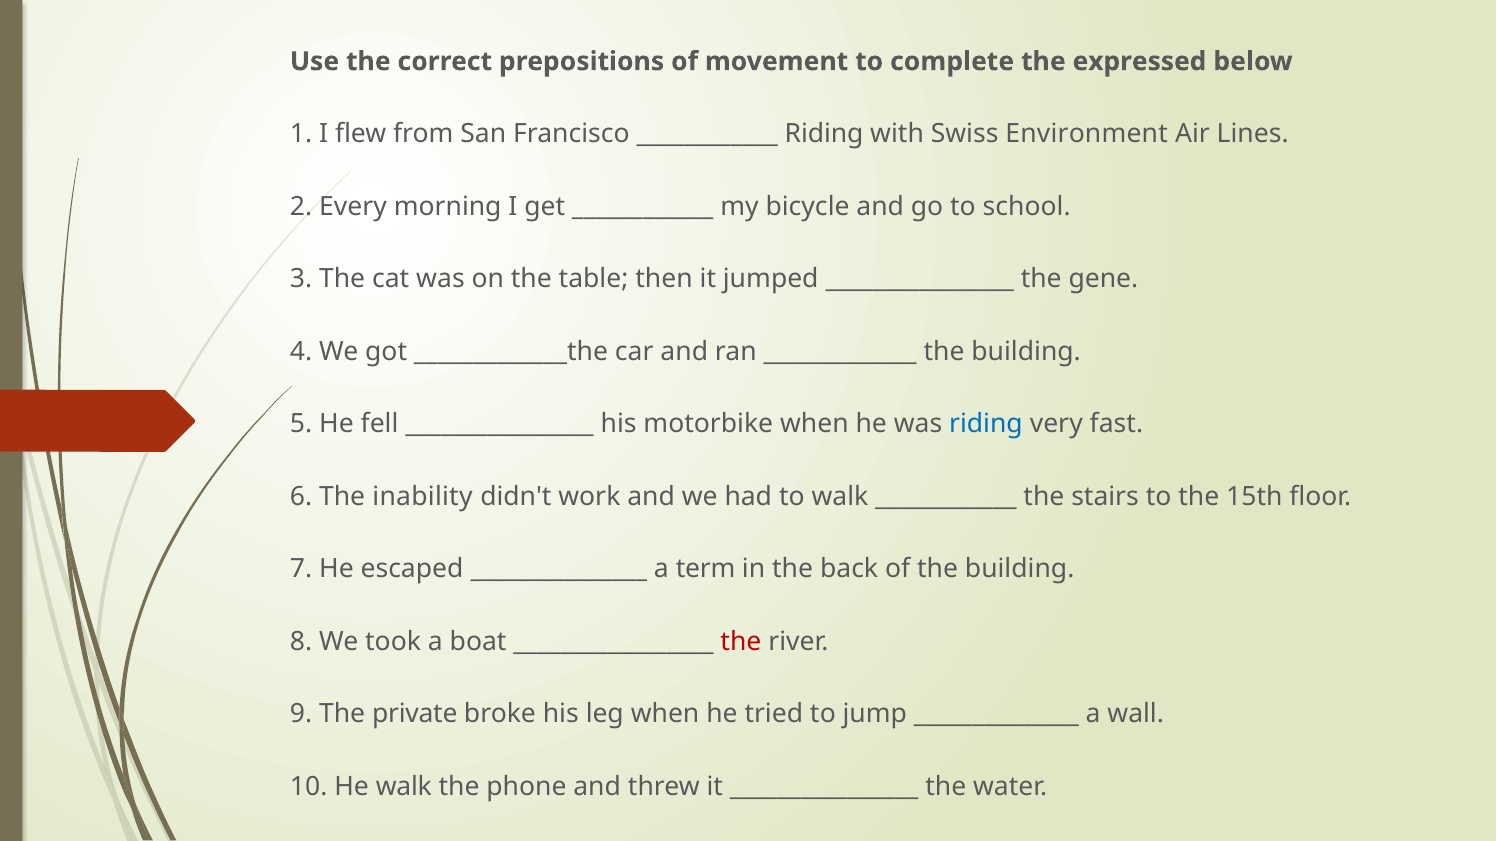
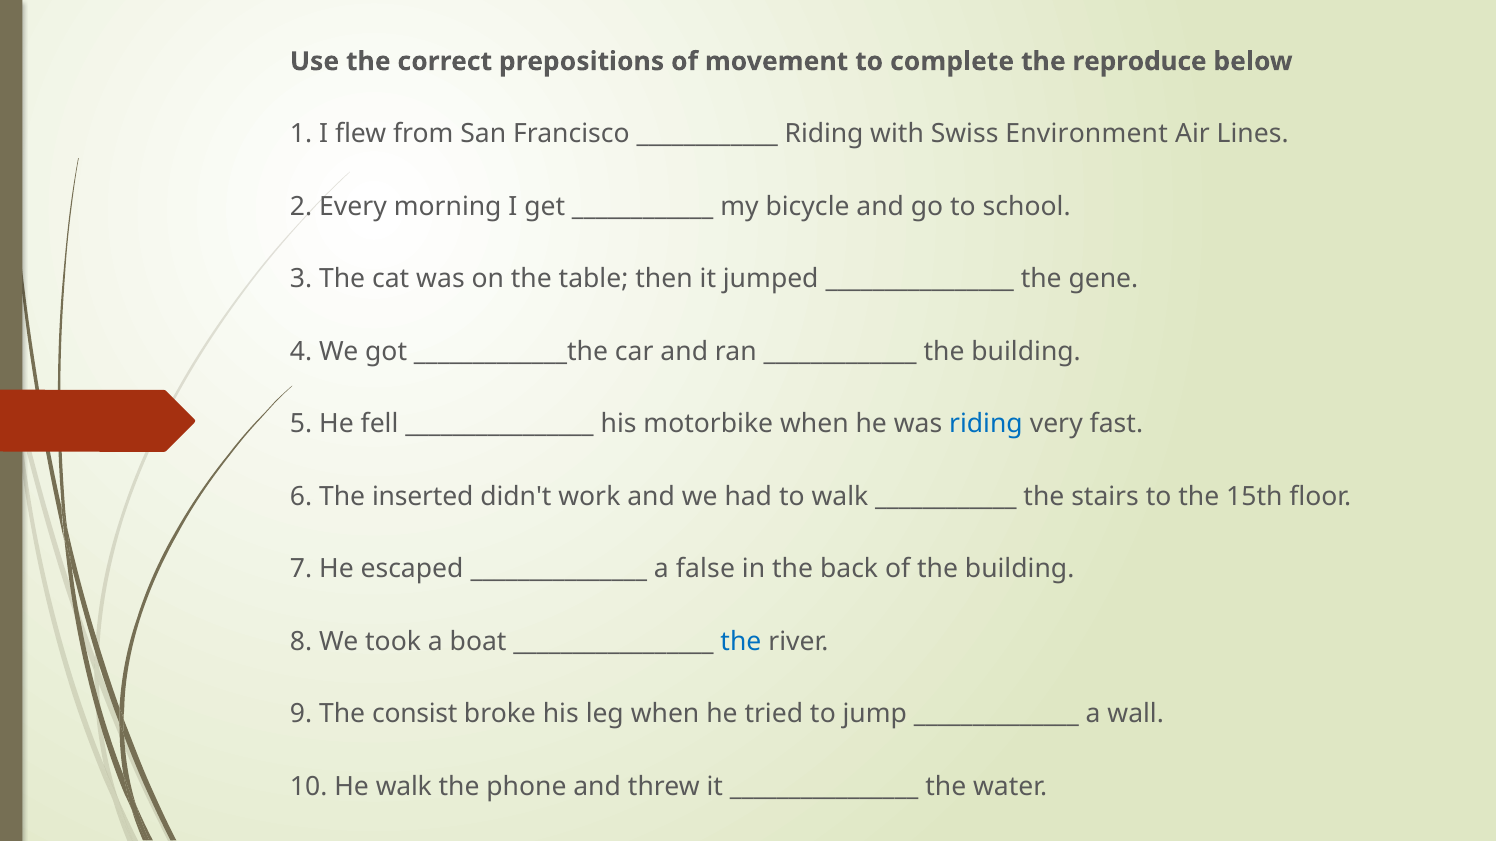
expressed: expressed -> reproduce (1140, 61)
inability: inability -> inserted (423, 497)
term: term -> false (705, 569)
the colour: red -> blue (741, 642)
private: private -> consist (415, 714)
